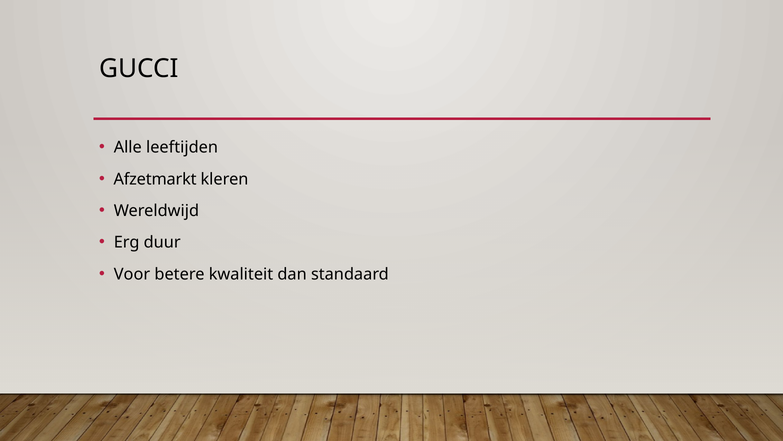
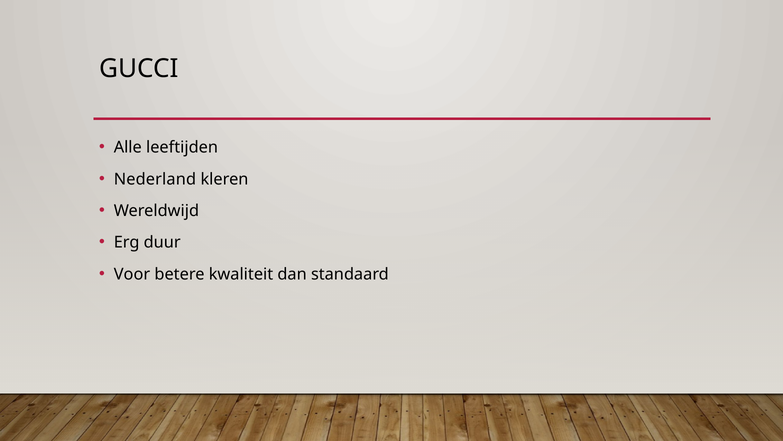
Afzetmarkt: Afzetmarkt -> Nederland (155, 179)
